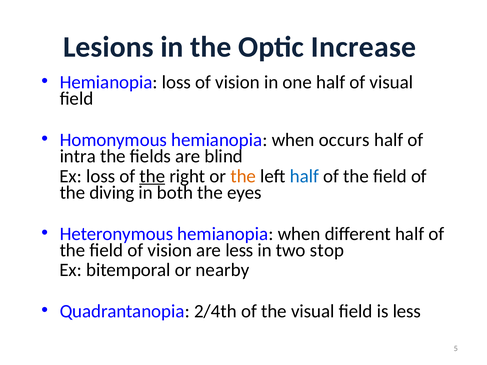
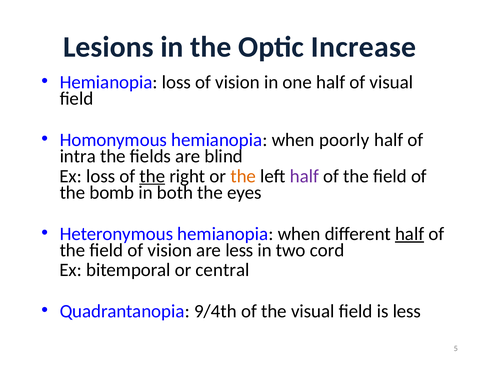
occurs: occurs -> poorly (344, 140)
half colour: blue -> purple (304, 176)
diving: diving -> bomb (112, 193)
half underline: none -> present (410, 234)
stop: stop -> cord (327, 250)
nearby: nearby -> central (223, 270)
2/4th: 2/4th -> 9/4th (215, 312)
